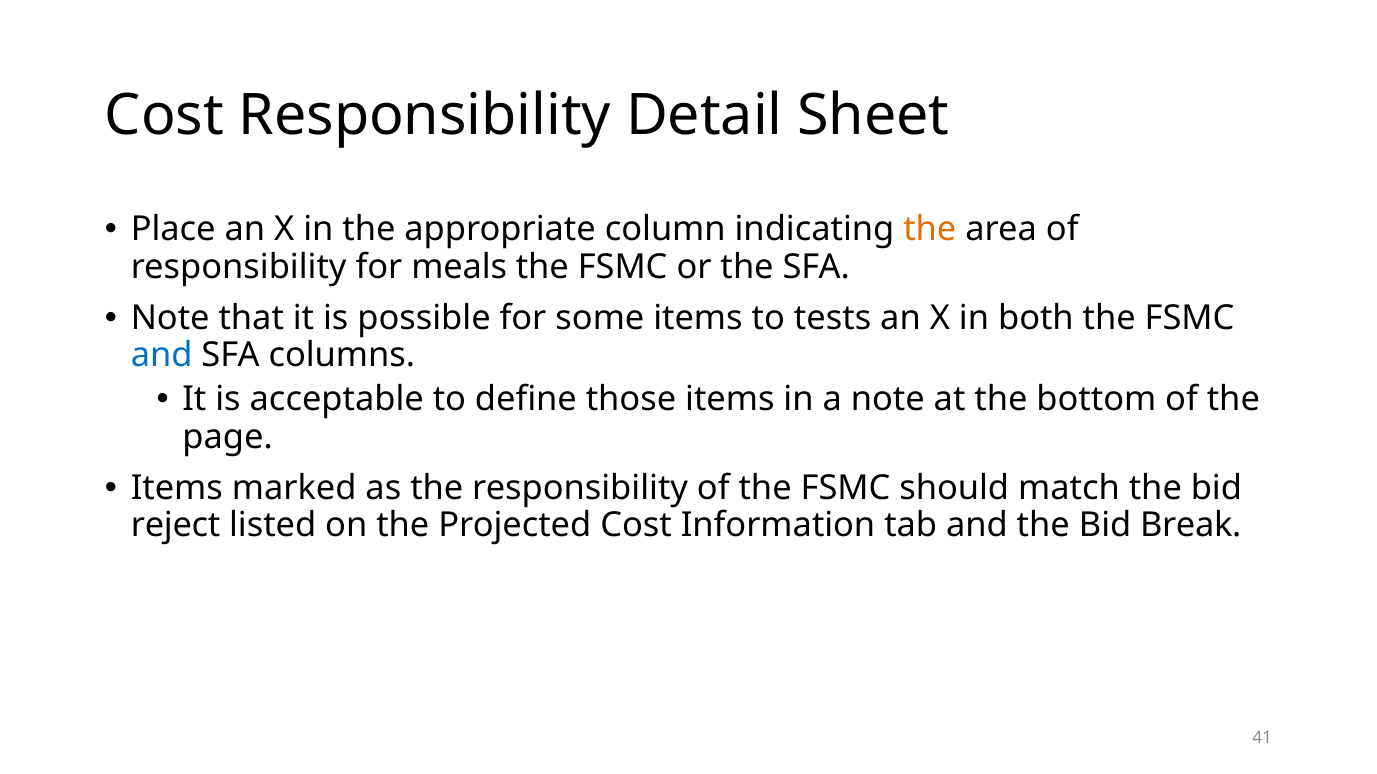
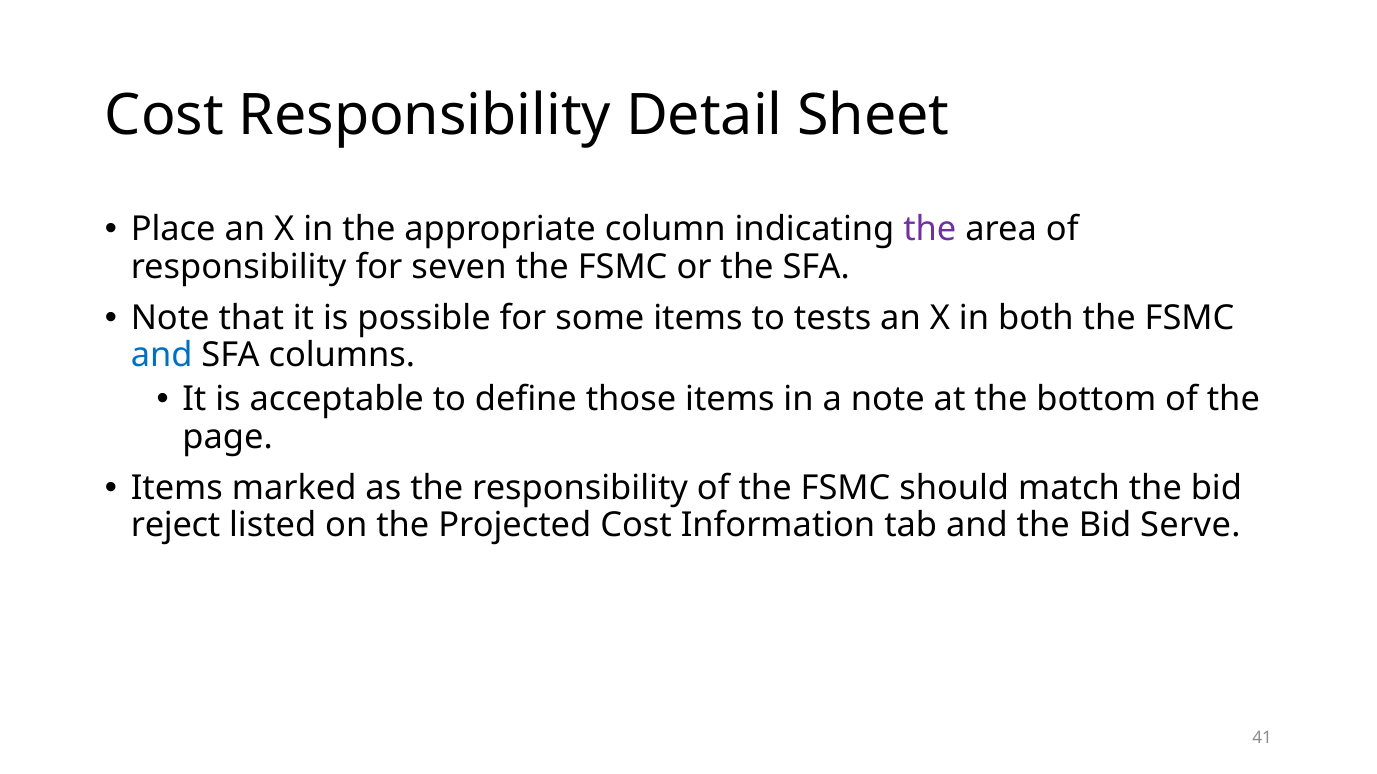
the colour: orange -> purple (930, 230)
meals: meals -> seven (459, 267)
Break: Break -> Serve (1190, 526)
